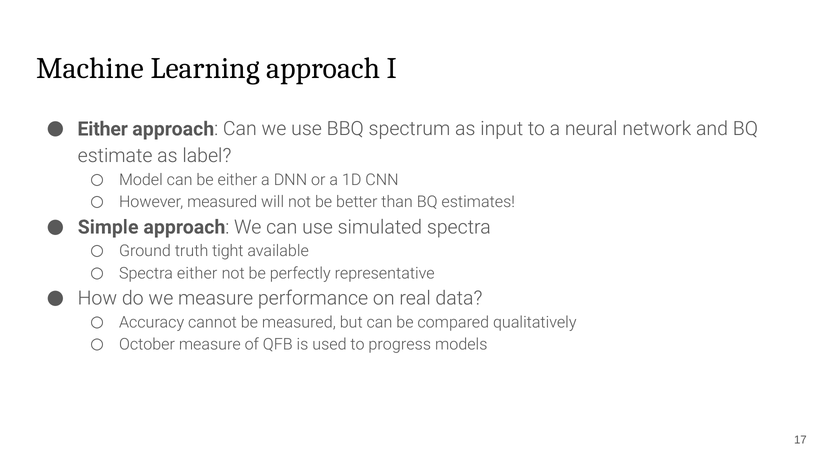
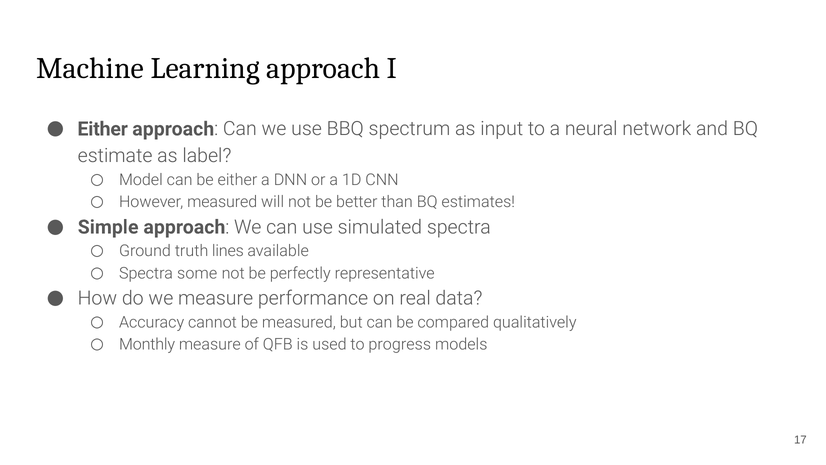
tight: tight -> lines (228, 251)
Spectra either: either -> some (197, 273)
October: October -> Monthly (147, 344)
